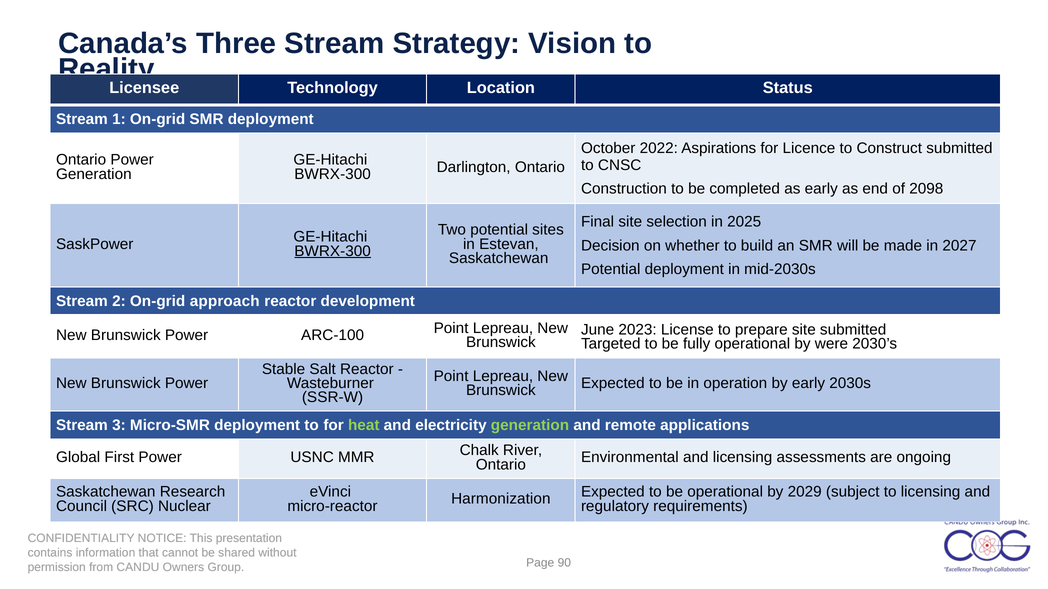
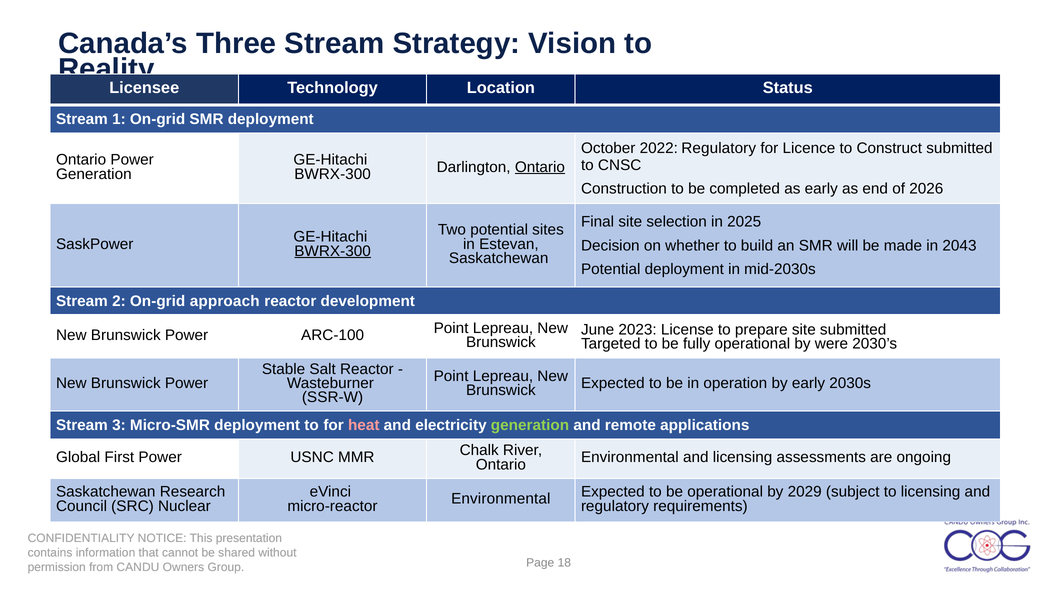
2022 Aspirations: Aspirations -> Regulatory (719, 148)
Ontario underline: none -> present (540, 167)
2098: 2098 -> 2026 (926, 189)
2027: 2027 -> 2043 (959, 246)
heat colour: light green -> pink (364, 426)
micro-reactor Harmonization: Harmonization -> Environmental (501, 499)
90: 90 -> 18 (564, 563)
